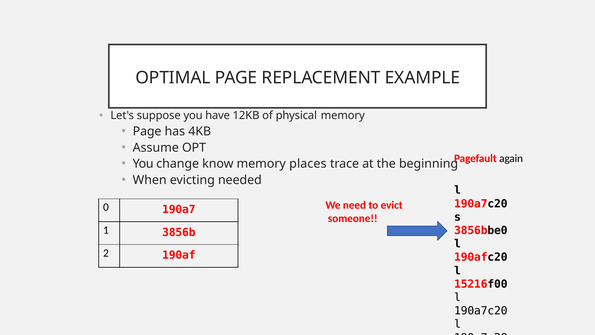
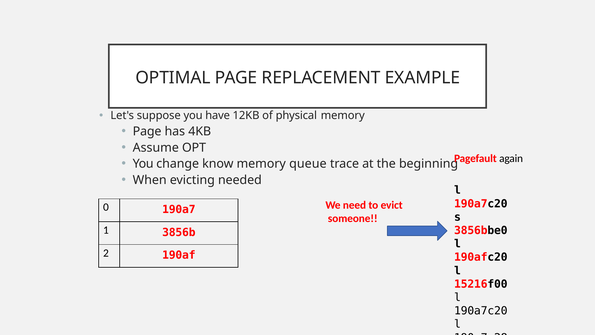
places: places -> queue (308, 164)
